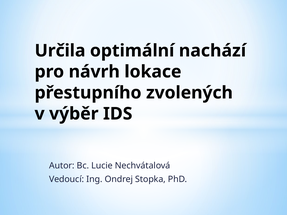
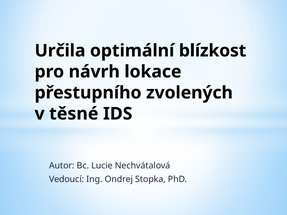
nachází: nachází -> blízkost (213, 51)
výběr: výběr -> těsné (74, 114)
